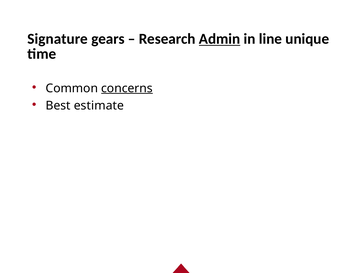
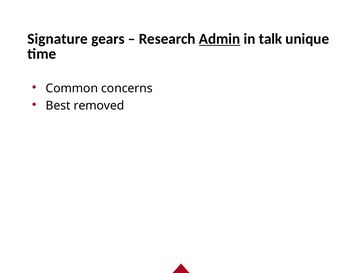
line: line -> talk (271, 39)
concerns underline: present -> none (127, 88)
estimate: estimate -> removed (99, 105)
